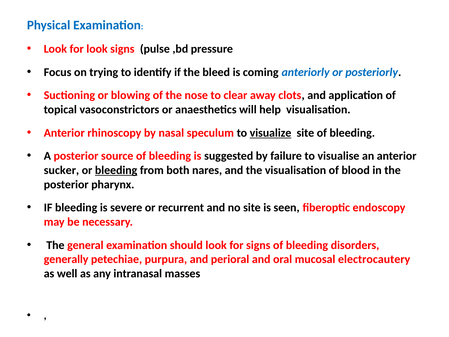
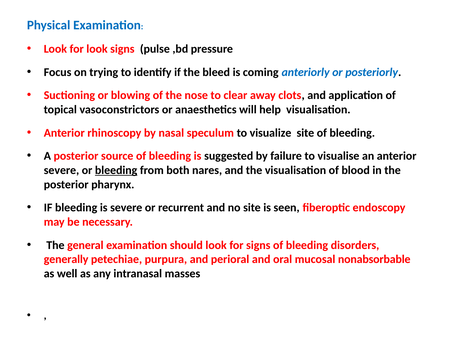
visualize underline: present -> none (271, 133)
sucker: sucker -> severe (61, 170)
electrocautery: electrocautery -> nonabsorbable (374, 259)
